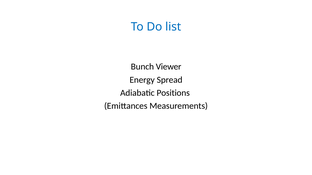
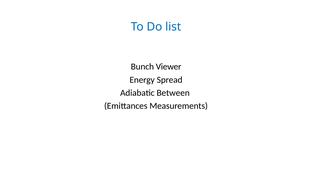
Positions: Positions -> Between (173, 93)
